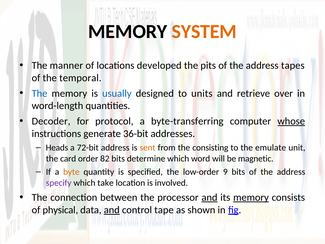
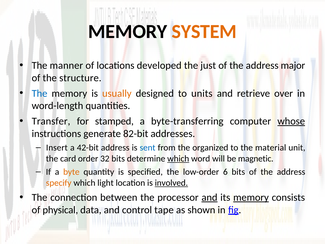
pits: pits -> just (208, 65)
tapes: tapes -> major (293, 65)
temporal: temporal -> structure (80, 78)
usually colour: blue -> orange (117, 93)
Decoder: Decoder -> Transfer (51, 121)
protocol: protocol -> stamped (114, 121)
36-bit: 36-bit -> 82-bit (136, 133)
Heads: Heads -> Insert (57, 148)
72-bit: 72-bit -> 42-bit (88, 148)
sent colour: orange -> blue (148, 148)
consisting: consisting -> organized (210, 148)
emulate: emulate -> material (271, 148)
82: 82 -> 32 (105, 158)
which underline: none -> present (178, 158)
9: 9 -> 6 (225, 172)
specify colour: purple -> orange (59, 183)
take: take -> light (106, 183)
involved underline: none -> present (171, 183)
and underline: present -> none (112, 210)
